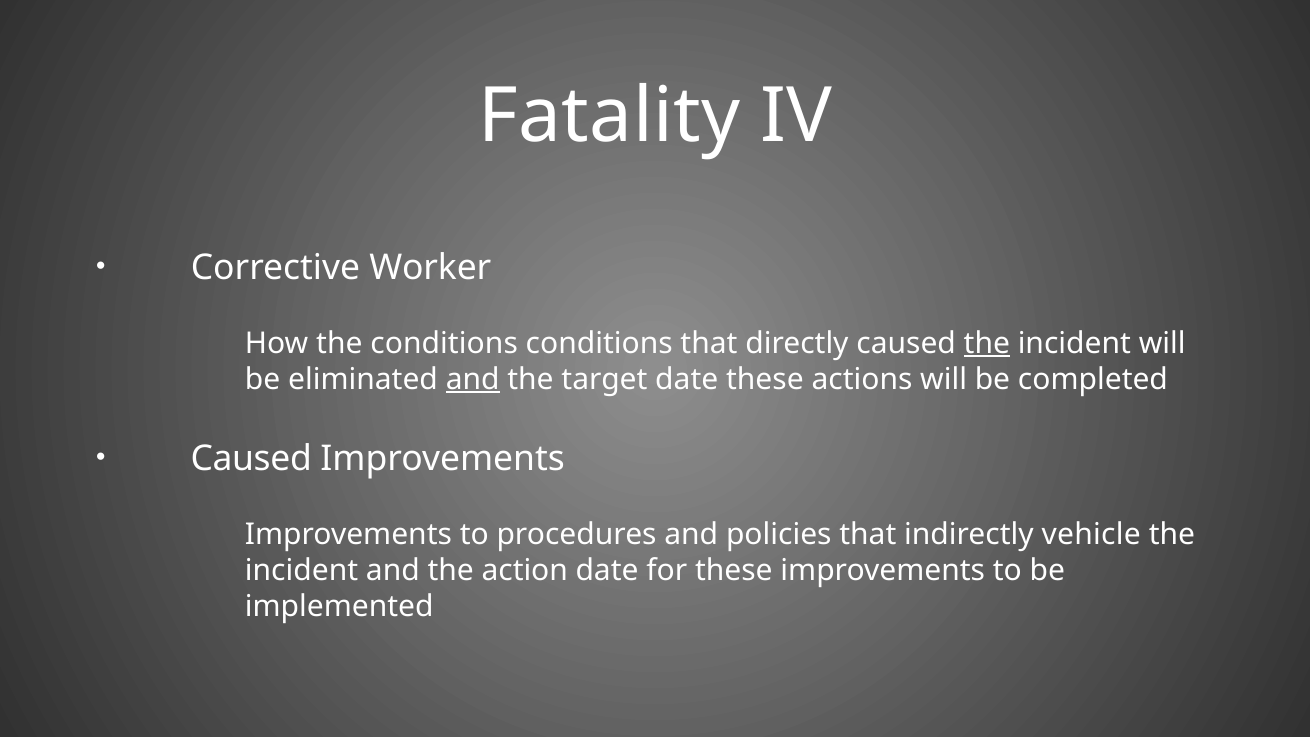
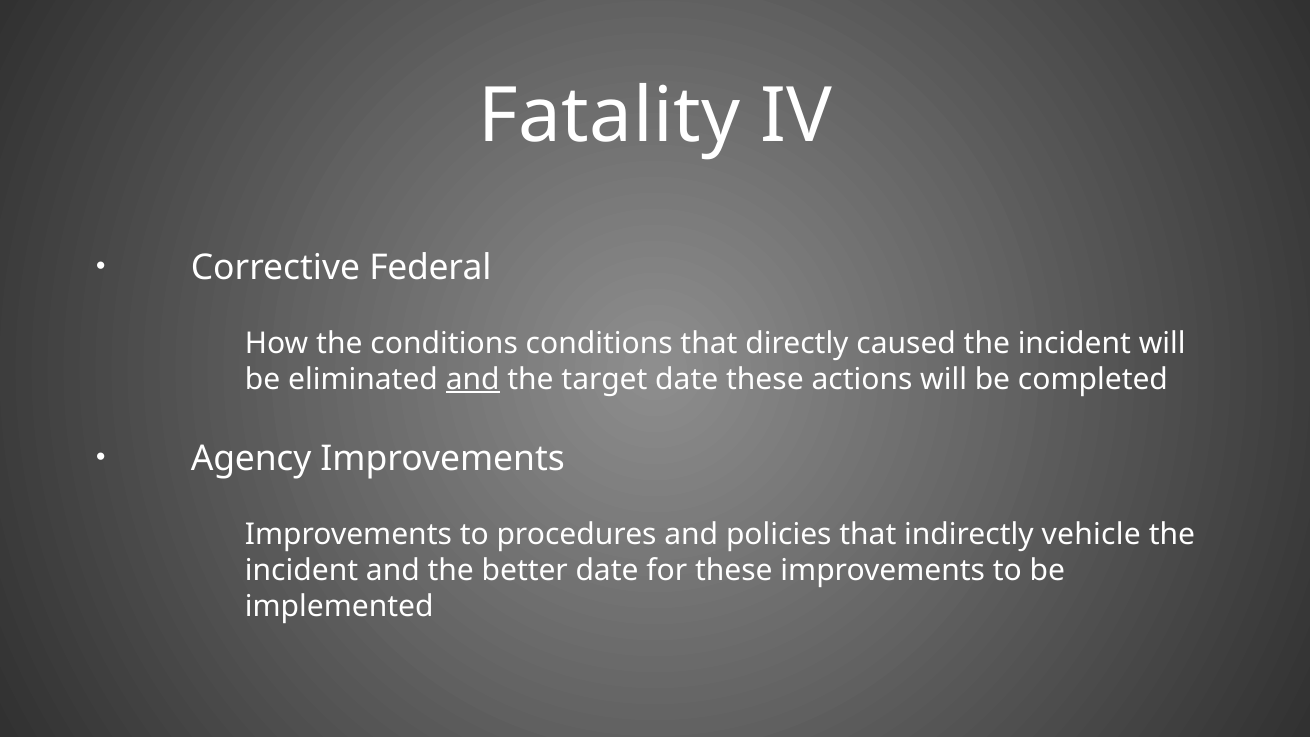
Worker: Worker -> Federal (430, 268)
the underline: present -> none (987, 343)
Caused: Caused -> Agency (251, 459)
action: action -> better (525, 570)
